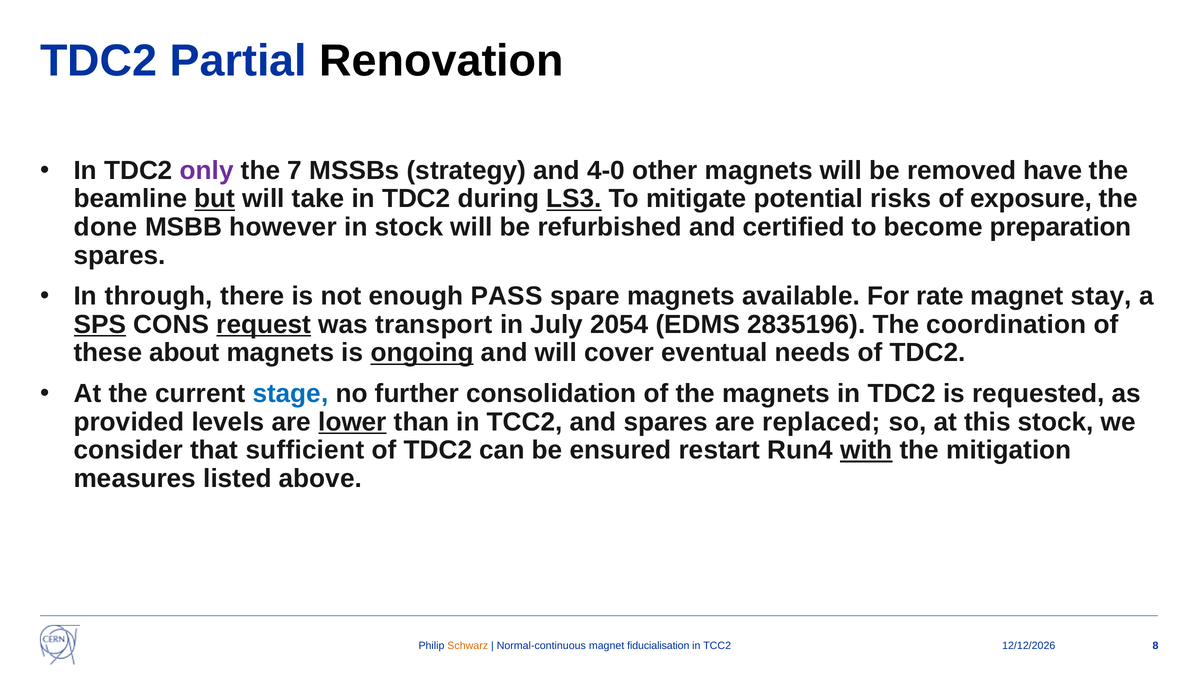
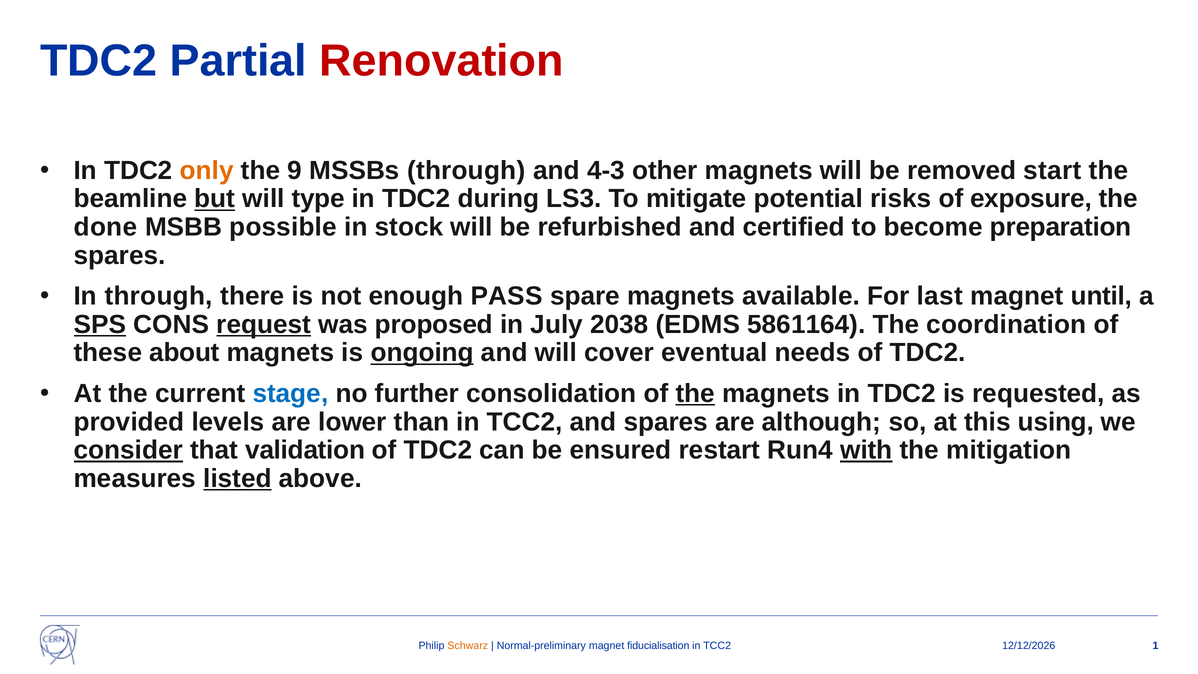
Renovation colour: black -> red (442, 61)
only colour: purple -> orange (207, 170)
7: 7 -> 9 (295, 170)
MSSBs strategy: strategy -> through (466, 170)
4-0: 4-0 -> 4-3 (606, 170)
have: have -> start (1052, 170)
take: take -> type (318, 199)
LS3 underline: present -> none (574, 199)
however: however -> possible (283, 227)
rate: rate -> last (940, 296)
stay: stay -> until (1102, 296)
transport: transport -> proposed (434, 324)
2054: 2054 -> 2038 (619, 324)
2835196: 2835196 -> 5861164 (806, 324)
the underline: none -> present (695, 394)
lower underline: present -> none (352, 422)
replaced: replaced -> although (822, 422)
this stock: stock -> using (1056, 422)
consider underline: none -> present (128, 450)
sufficient: sufficient -> validation (305, 450)
listed underline: none -> present (237, 478)
Normal-continuous: Normal-continuous -> Normal-preliminary (541, 645)
8: 8 -> 1 (1155, 645)
